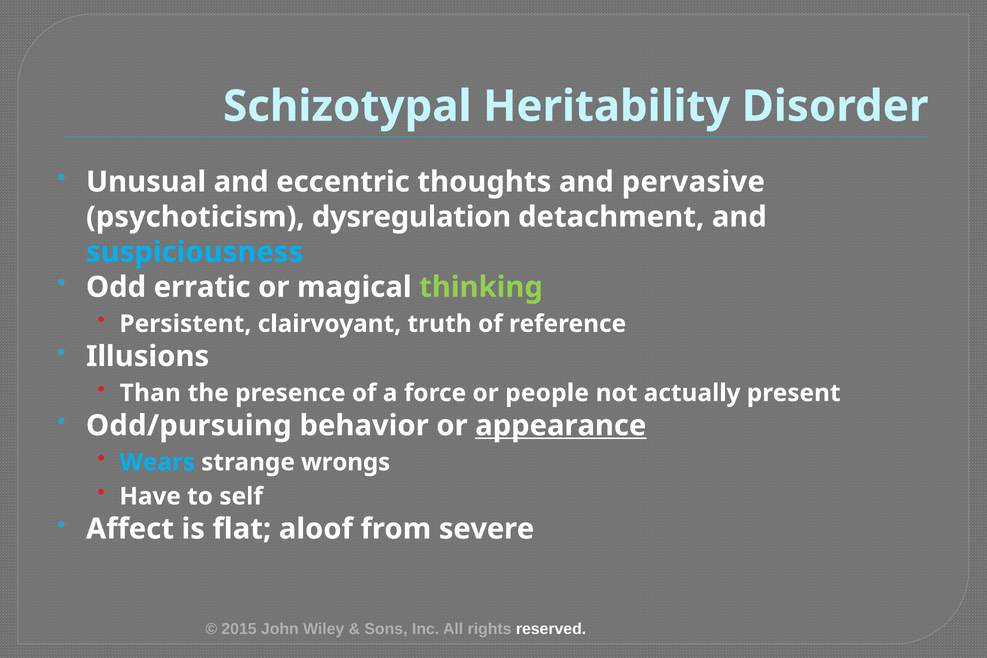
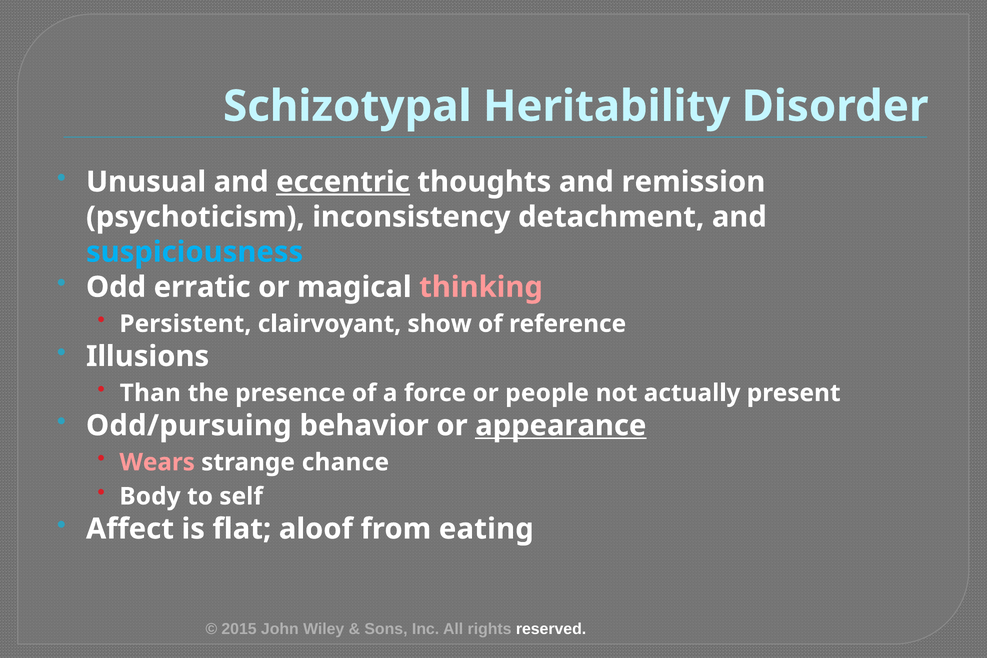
eccentric underline: none -> present (343, 182)
pervasive: pervasive -> remission (693, 182)
dysregulation: dysregulation -> inconsistency (411, 217)
thinking colour: light green -> pink (481, 287)
truth: truth -> show (440, 324)
Wears colour: light blue -> pink (157, 462)
wrongs: wrongs -> chance (345, 462)
Have: Have -> Body (150, 496)
severe: severe -> eating (486, 529)
